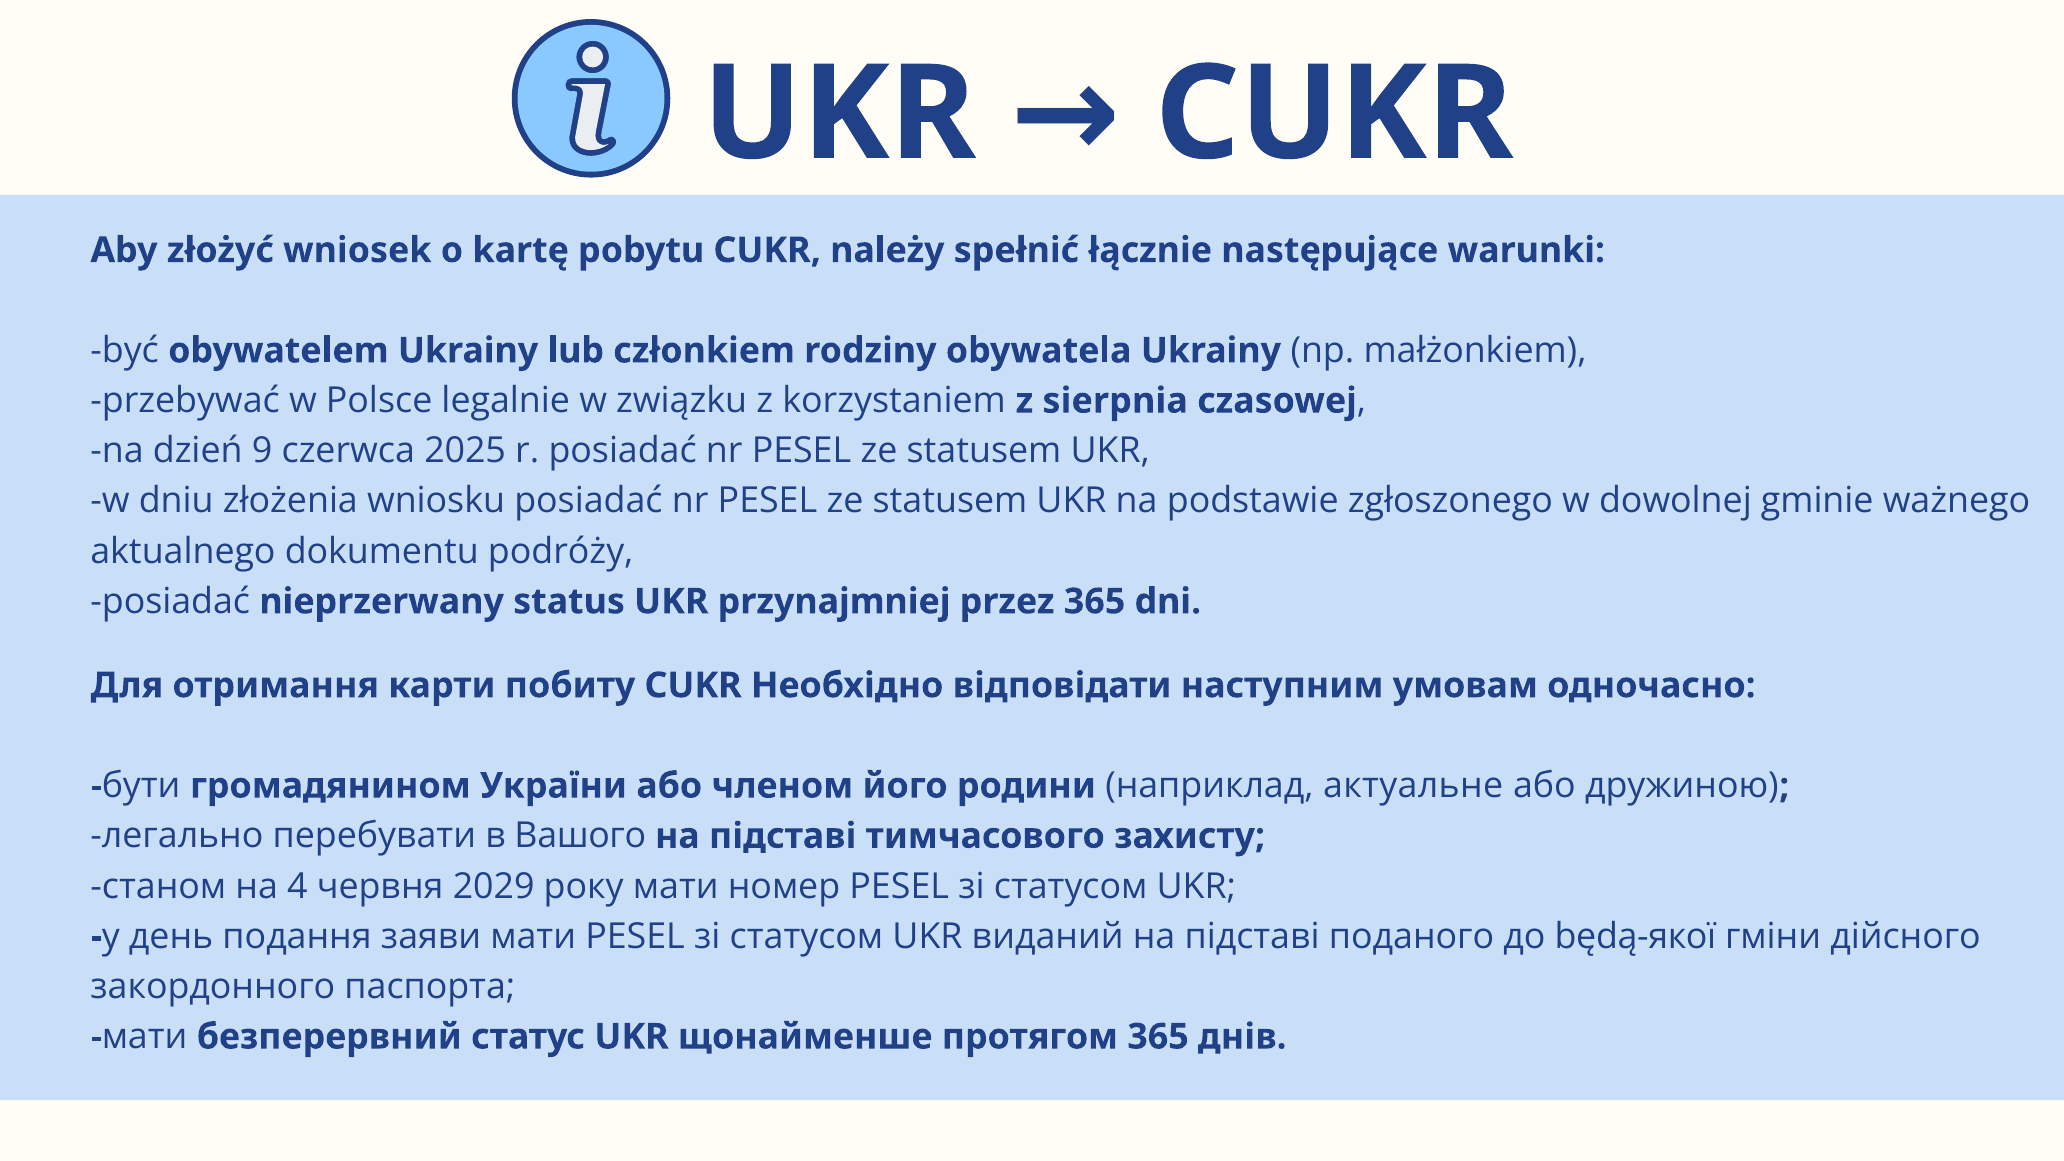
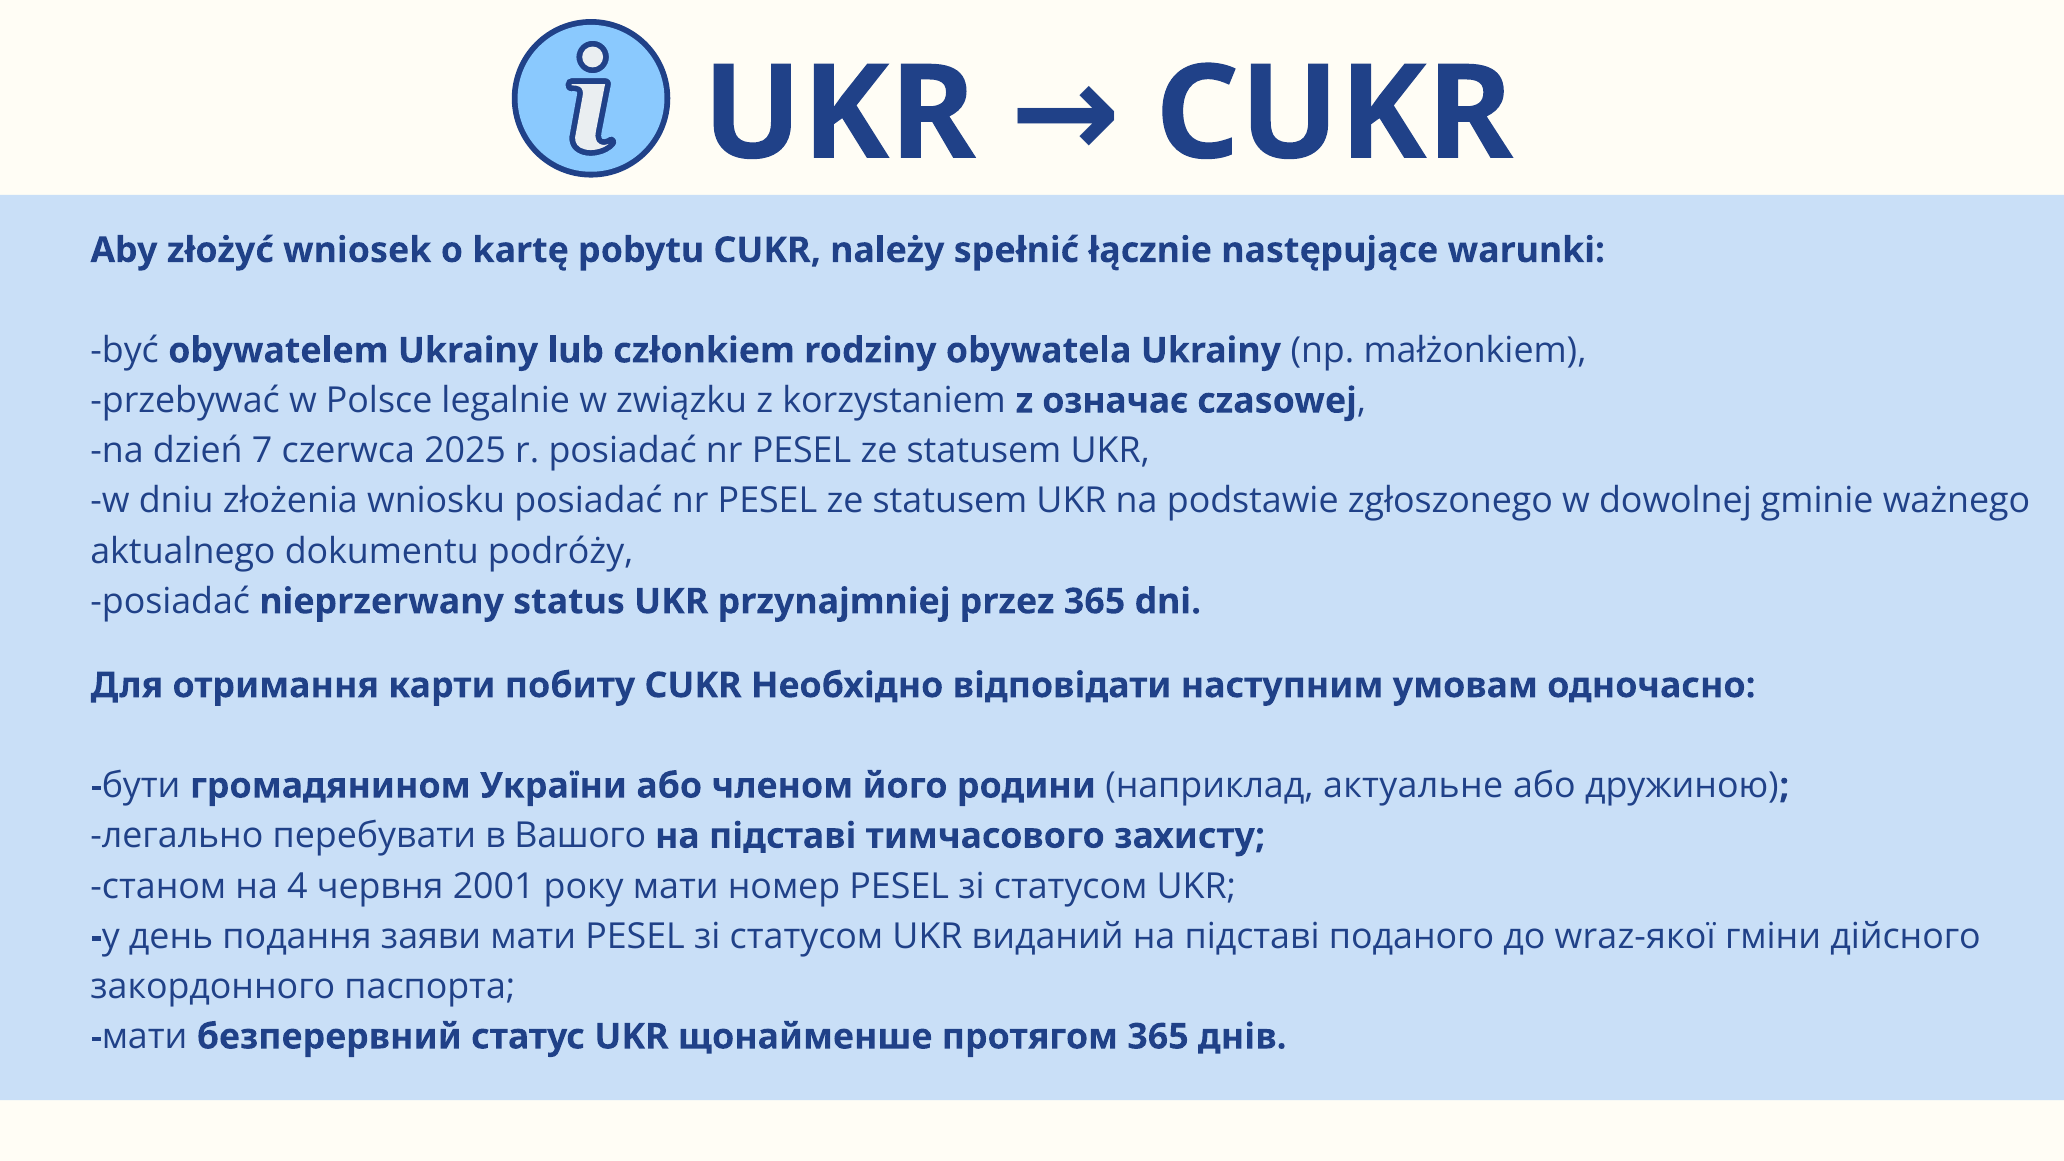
sierpnia: sierpnia -> означає (1115, 401)
9: 9 -> 7 (262, 451)
2029: 2029 -> 2001 (494, 886)
będą-якої: będą-якої -> wraz-якої (1635, 936)
